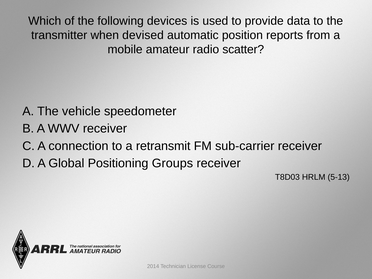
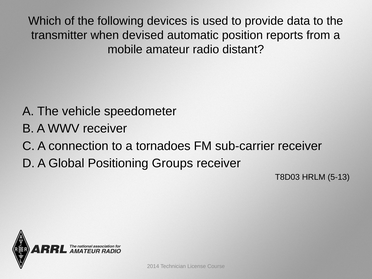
scatter: scatter -> distant (243, 49)
retransmit: retransmit -> tornadoes (163, 146)
